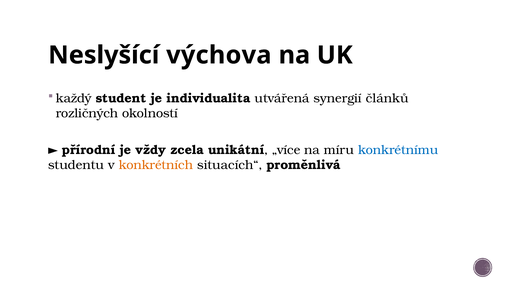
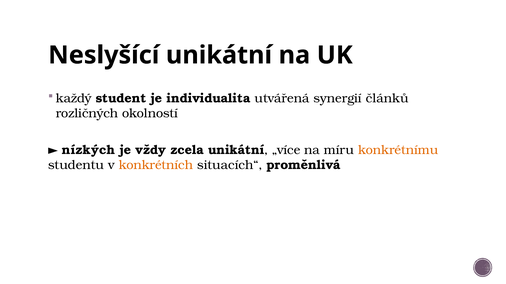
Neslyšící výchova: výchova -> unikátní (219, 55)
přírodní: přírodní -> nízkých (89, 150)
konkrétnímu colour: blue -> orange (398, 150)
